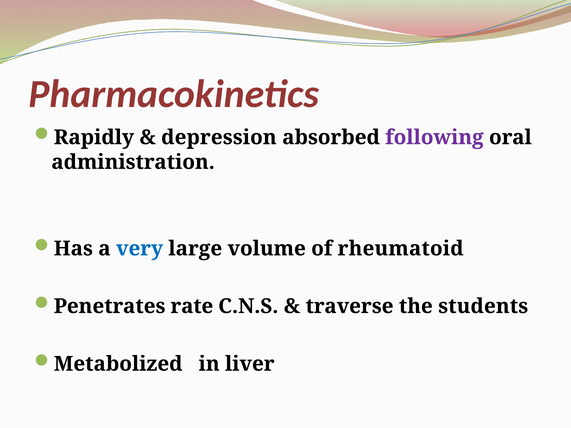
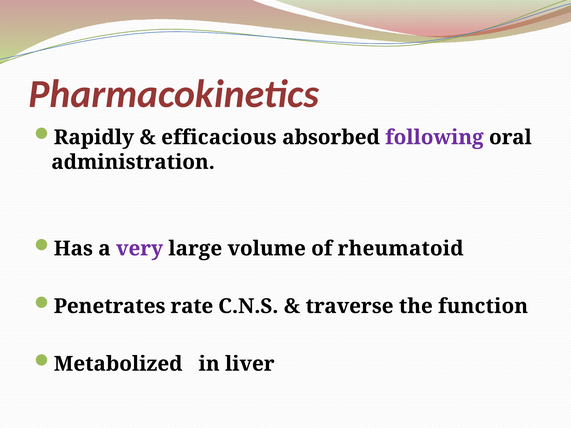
depression: depression -> efficacious (219, 137)
very colour: blue -> purple (140, 249)
students: students -> function (483, 306)
